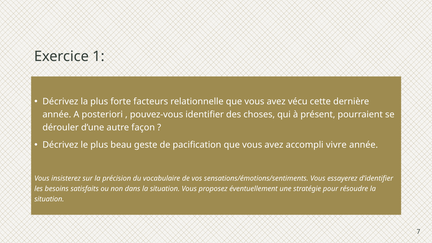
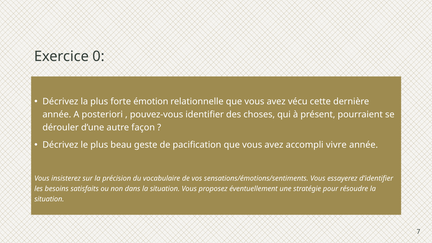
1: 1 -> 0 (99, 56)
facteurs: facteurs -> émotion (151, 102)
